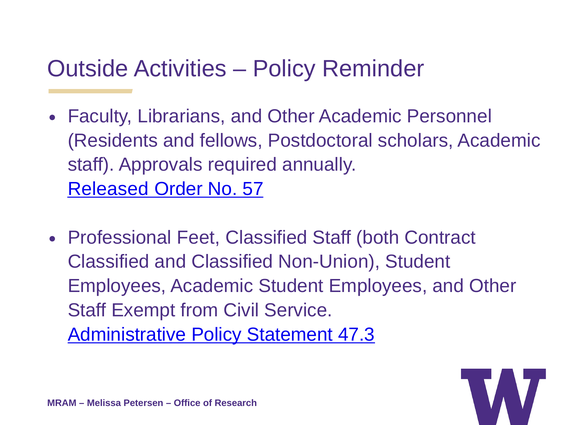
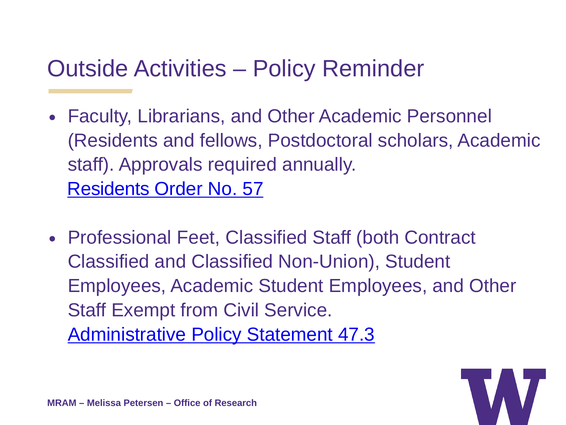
Released: Released -> Residents (108, 189)
